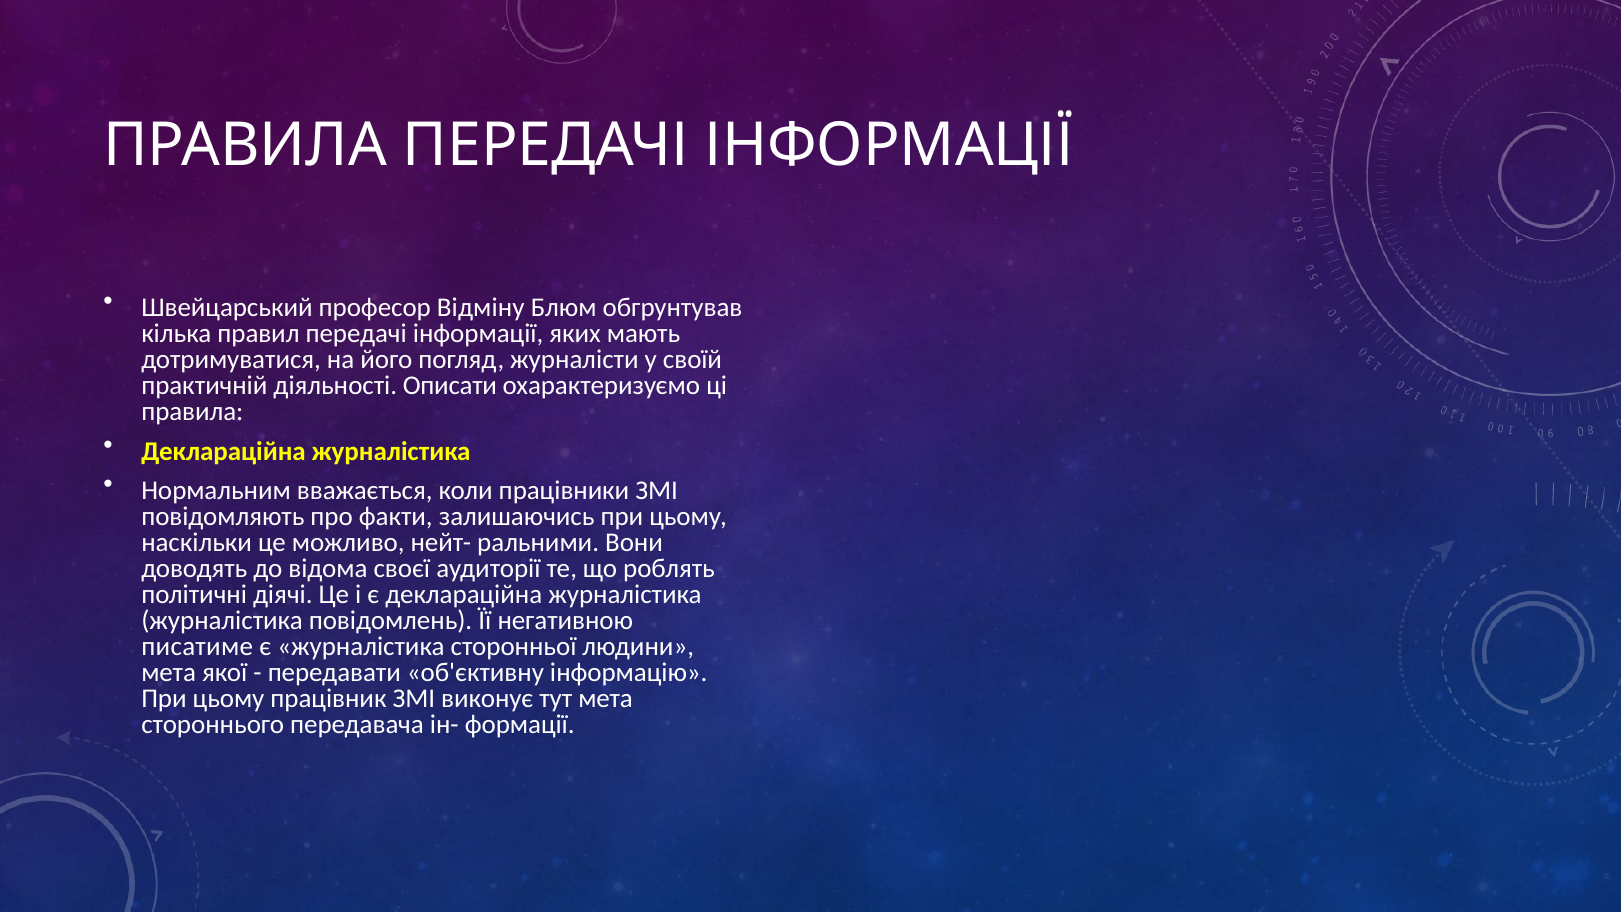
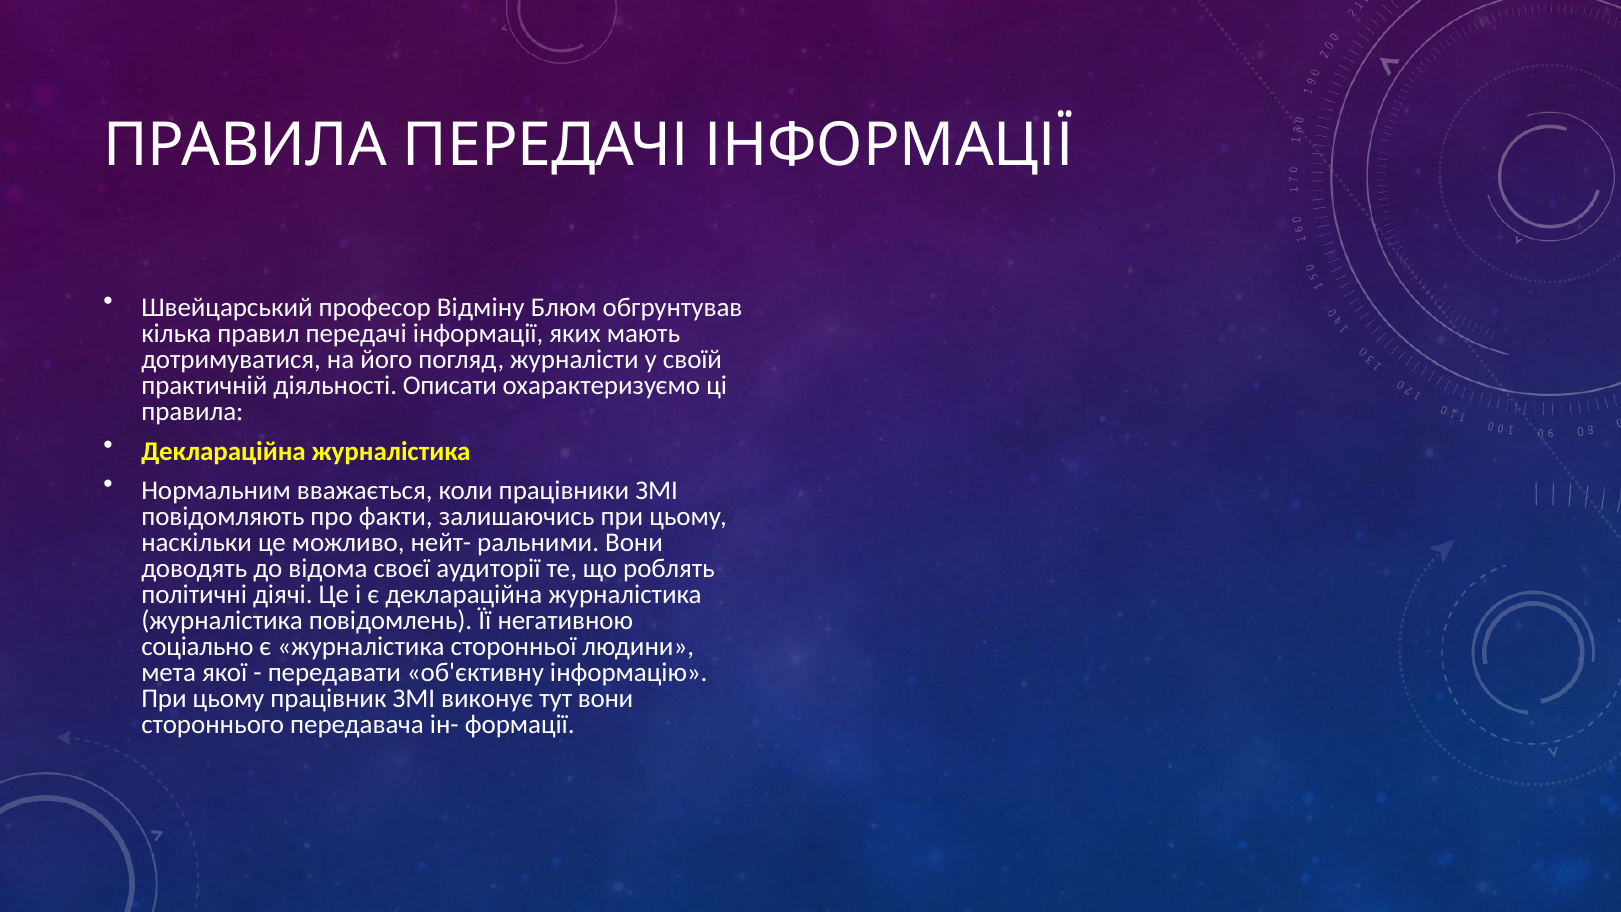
писатиме: писатиме -> соціально (197, 646)
тут мета: мета -> вони (606, 698)
